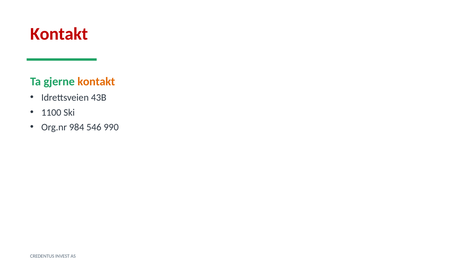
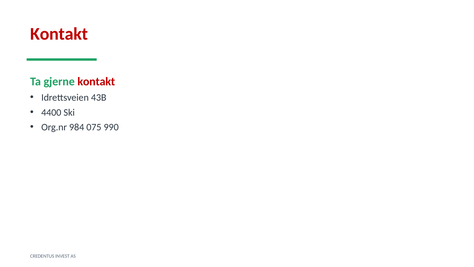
kontakt colour: orange -> red (96, 82)
1100: 1100 -> 4400 (51, 112)
546: 546 -> 075 (94, 127)
